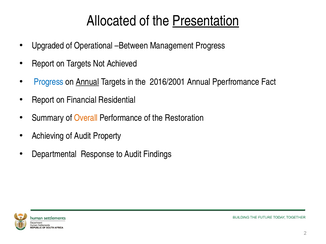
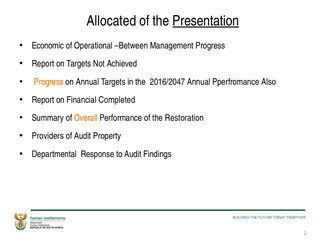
Upgraded: Upgraded -> Economic (48, 46)
Progress colour: blue -> orange (49, 82)
Annual underline: present -> none (87, 82)
2016/2001: 2016/2001 -> 2016/2047 (167, 82)
Fact: Fact -> Also (269, 82)
Residential: Residential -> Completed (117, 100)
Achieving: Achieving -> Providers (48, 136)
